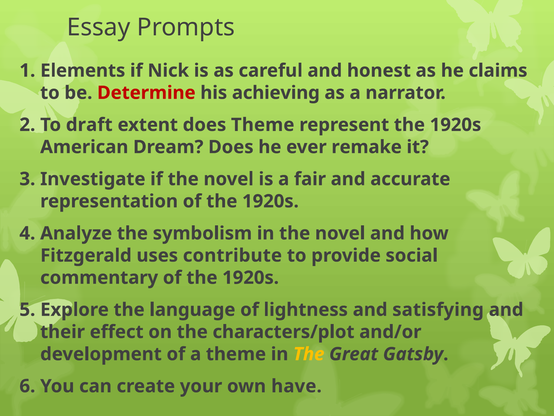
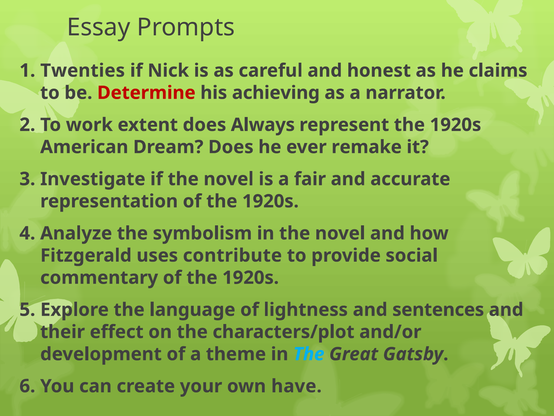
Elements: Elements -> Twenties (83, 71)
draft: draft -> work (89, 125)
does Theme: Theme -> Always (263, 125)
satisfying: satisfying -> sentences (438, 309)
The colour: yellow -> light blue (309, 354)
